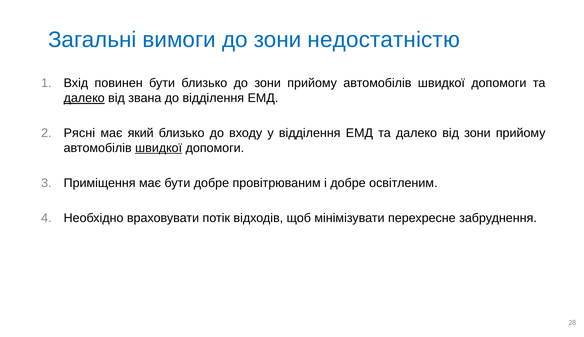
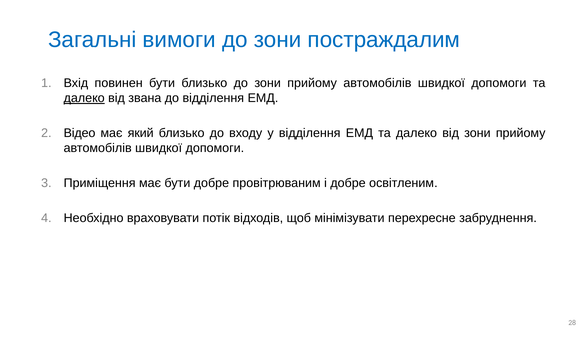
недостатністю: недостатністю -> постраждалим (384, 40)
Рясні: Рясні -> Відео (80, 133)
швидкої underline: present -> none (159, 148)
